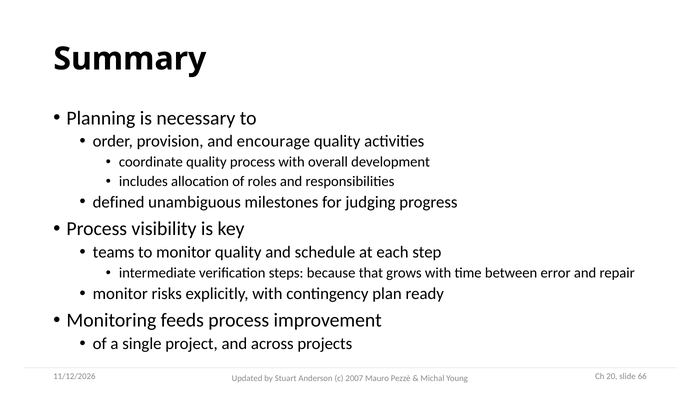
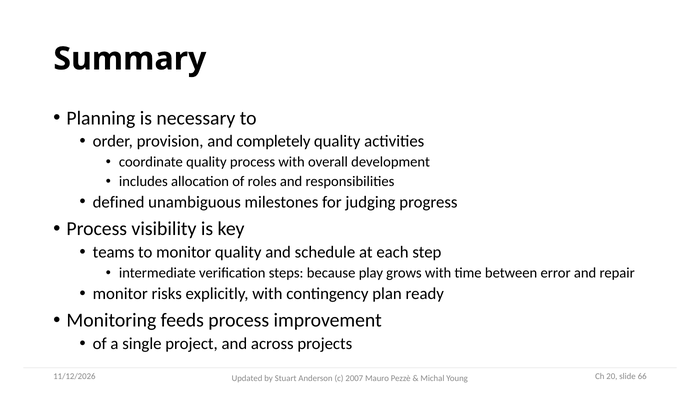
encourage: encourage -> completely (274, 141)
that: that -> play (371, 273)
